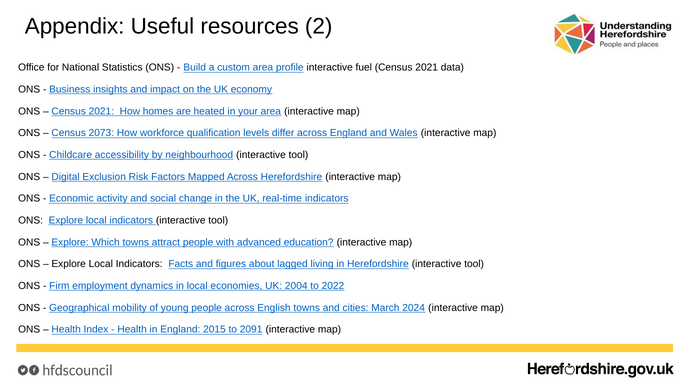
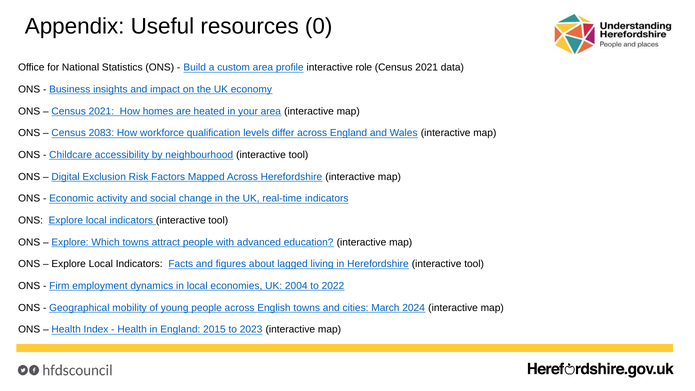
2: 2 -> 0 (319, 27)
fuel: fuel -> role (364, 68)
2073: 2073 -> 2083 (101, 133)
2091: 2091 -> 2023 (251, 330)
